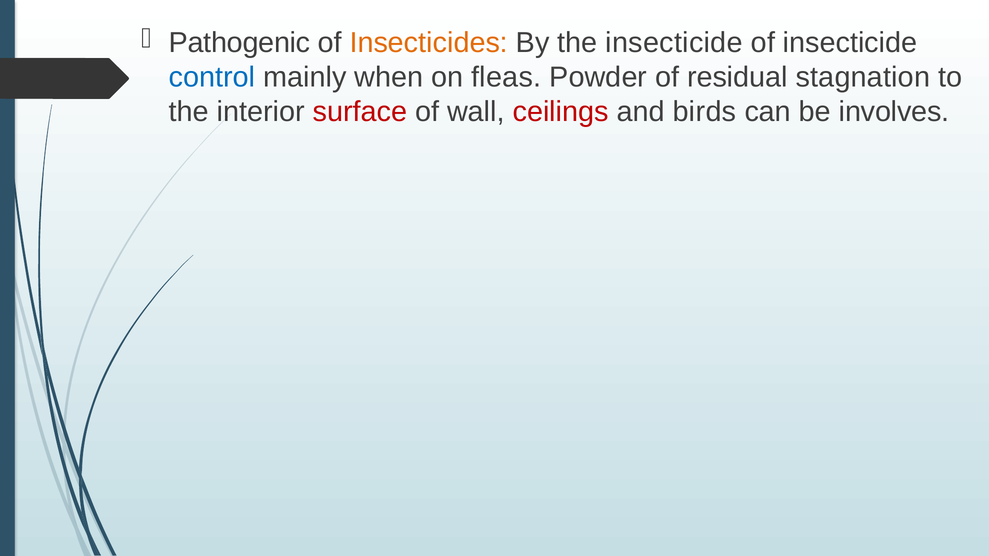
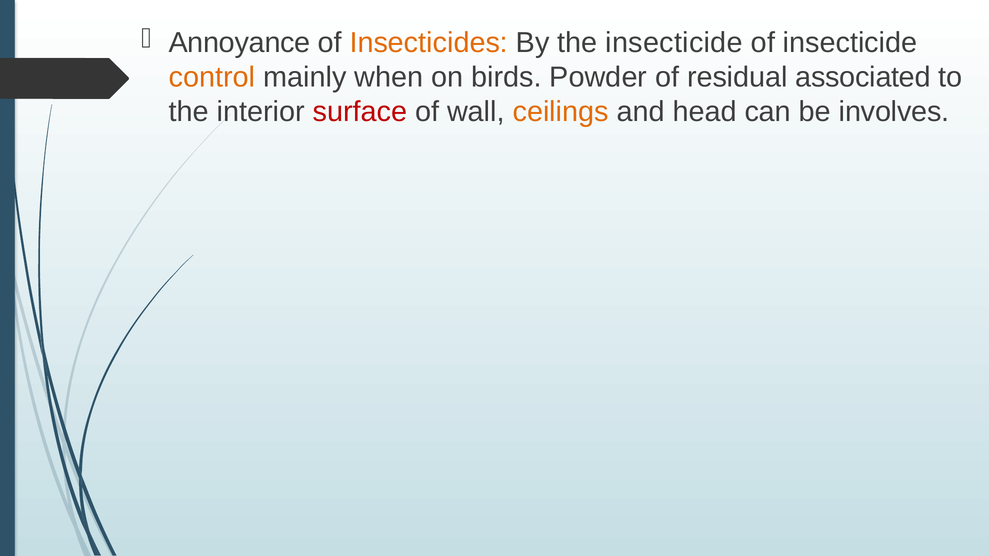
Pathogenic: Pathogenic -> Annoyance (240, 43)
control colour: blue -> orange (212, 77)
fleas: fleas -> birds (506, 77)
stagnation: stagnation -> associated (863, 77)
ceilings colour: red -> orange (561, 112)
birds: birds -> head (705, 112)
